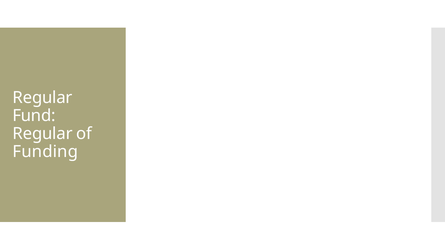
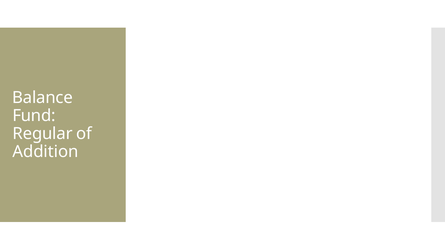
Regular: Regular -> Balance (43, 98)
Funding: Funding -> Addition (45, 152)
